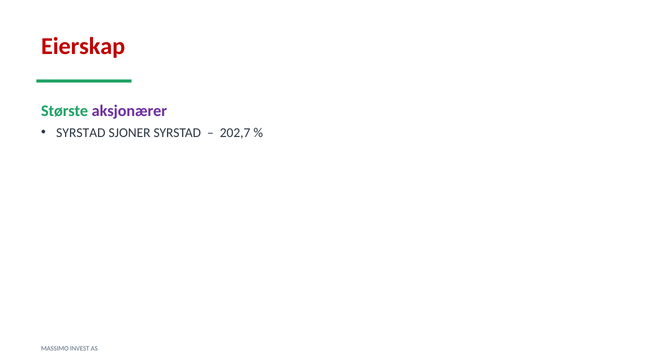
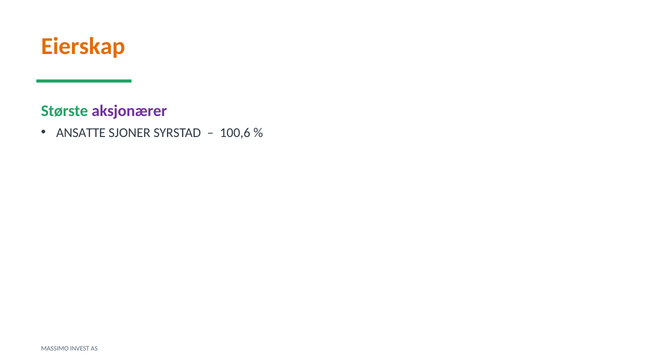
Eierskap colour: red -> orange (83, 46)
SYRSTAD: SYRSTAD -> ANSATTE (81, 133)
202,7: 202,7 -> 100,6 (235, 133)
